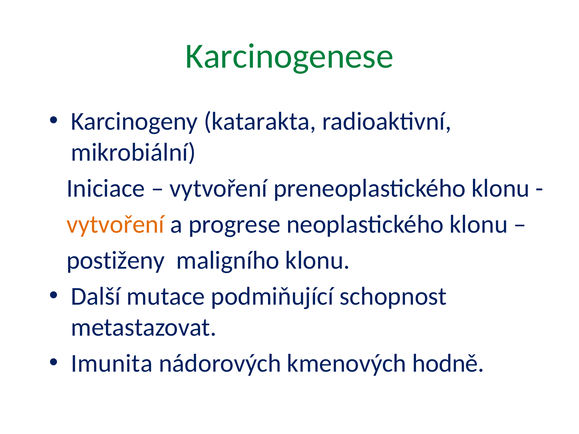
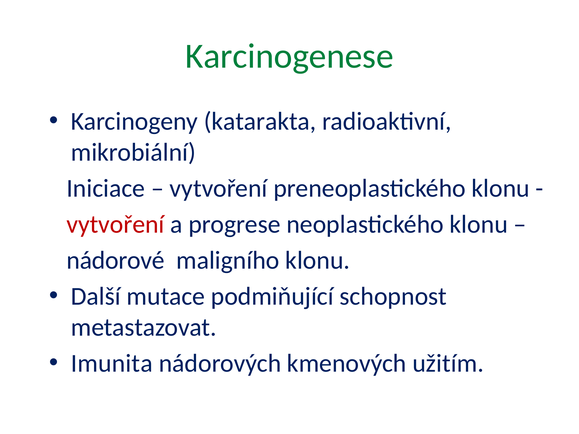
vytvoření colour: orange -> red (116, 224)
postiženy: postiženy -> nádorové (116, 260)
hodně: hodně -> užitím (448, 363)
